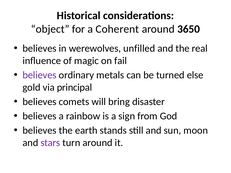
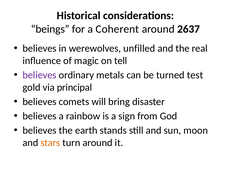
object: object -> beings (50, 29)
3650: 3650 -> 2637 (189, 29)
fail: fail -> tell (121, 61)
else: else -> test (195, 75)
stars colour: purple -> orange (50, 143)
